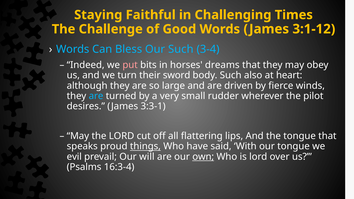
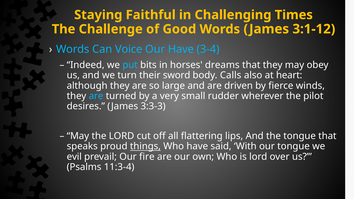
Bless: Bless -> Voice (129, 49)
Our Such: Such -> Have (181, 49)
put colour: pink -> light blue (130, 65)
body Such: Such -> Calls (231, 75)
3:3-1: 3:3-1 -> 3:3-3 (153, 106)
will: will -> fire (147, 157)
own underline: present -> none (203, 157)
16:3-4: 16:3-4 -> 11:3-4 (119, 167)
